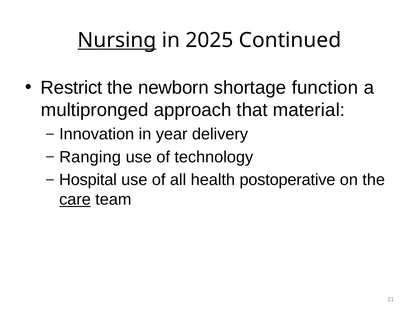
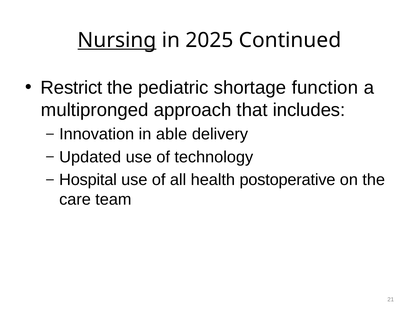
newborn: newborn -> pediatric (173, 88)
material: material -> includes (309, 110)
year: year -> able (172, 134)
Ranging: Ranging -> Updated (90, 157)
care underline: present -> none (75, 200)
